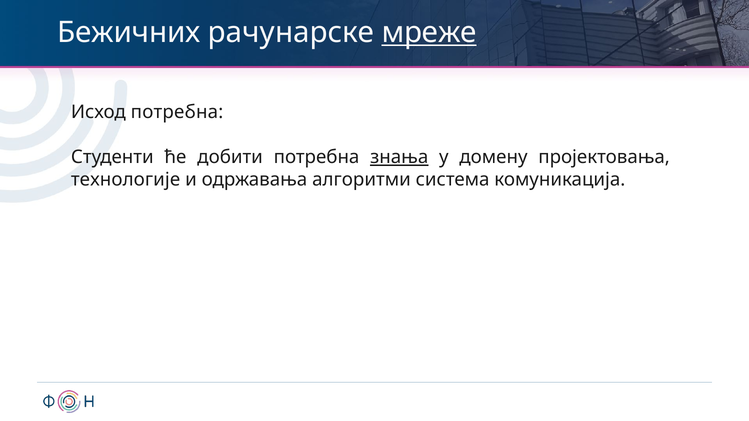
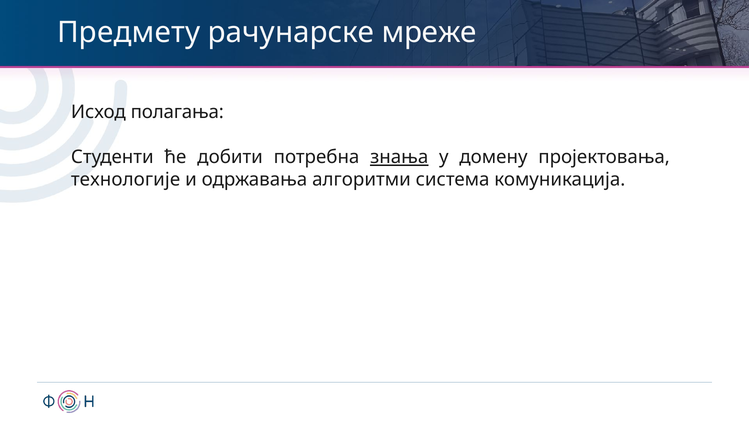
Бежичних: Бежичних -> Предмету (129, 32)
мреже underline: present -> none (429, 32)
Исход потребна: потребна -> полагања (177, 112)
